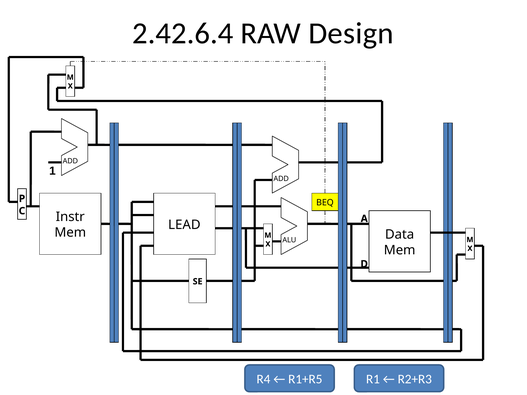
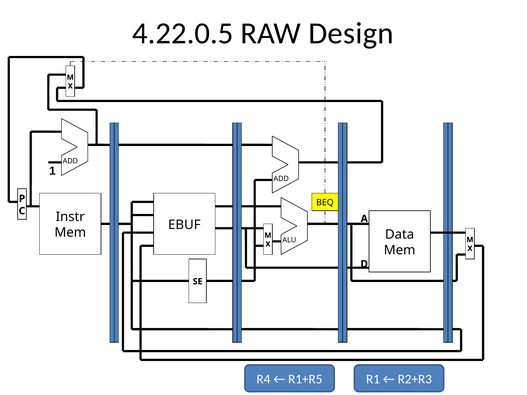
2.42.6.4: 2.42.6.4 -> 4.22.0.5 (183, 33)
LEAD: LEAD -> EBUF (184, 225)
